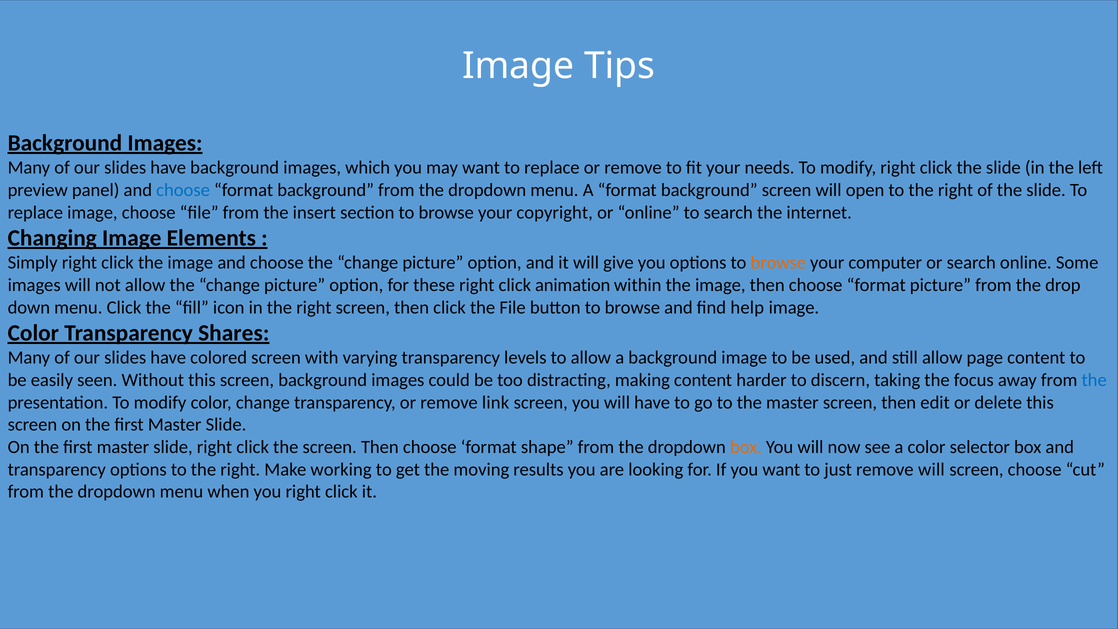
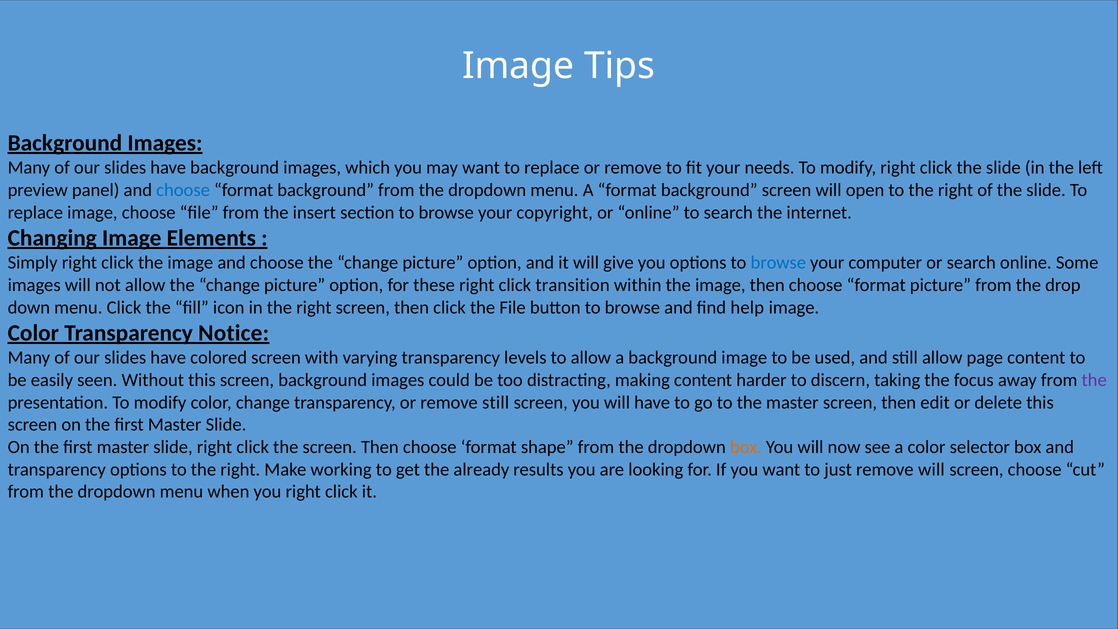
browse colour: orange -> blue (778, 263)
animation: animation -> transition (573, 285)
Shares: Shares -> Notice (234, 333)
the colour: blue -> purple (1094, 380)
remove link: link -> still (496, 402)
moving: moving -> already (481, 469)
